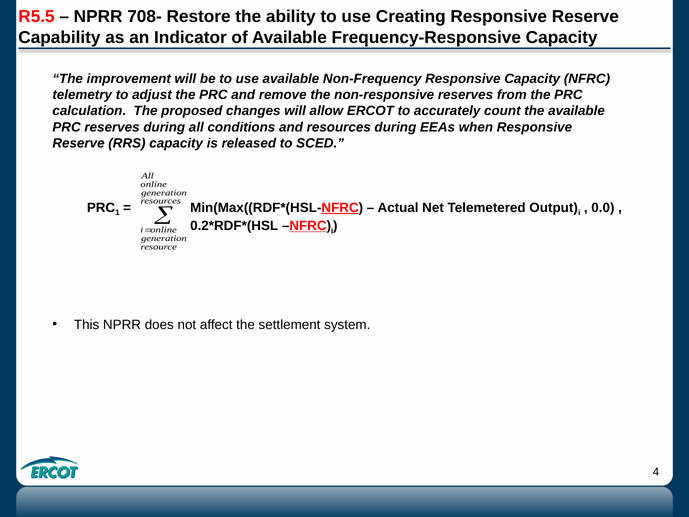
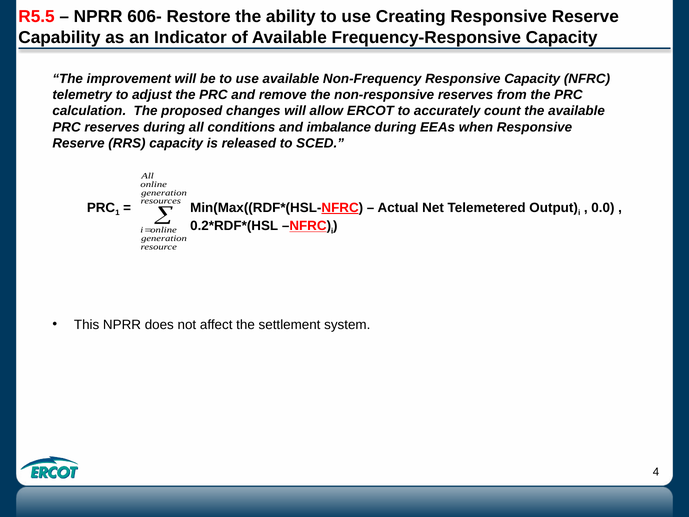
708-: 708- -> 606- (145, 17)
and resources: resources -> imbalance (339, 127)
